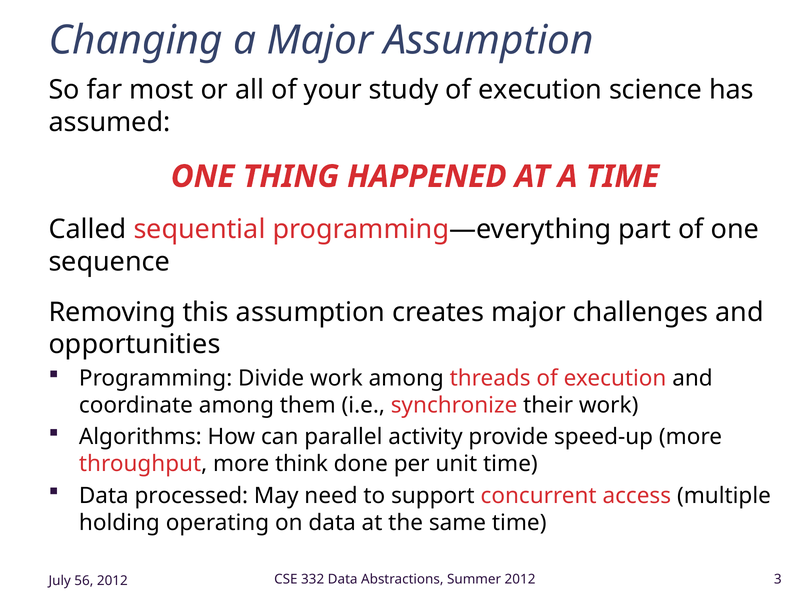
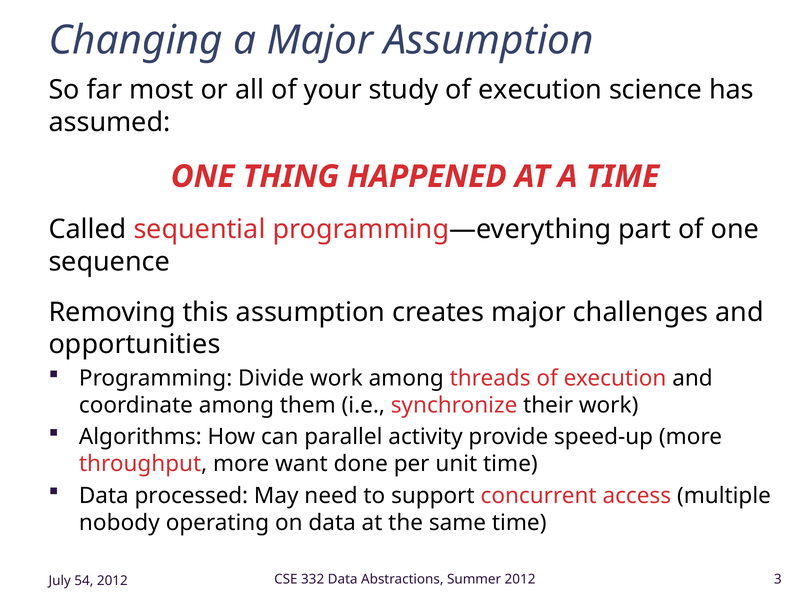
think: think -> want (301, 464)
holding: holding -> nobody (119, 522)
56: 56 -> 54 (84, 580)
